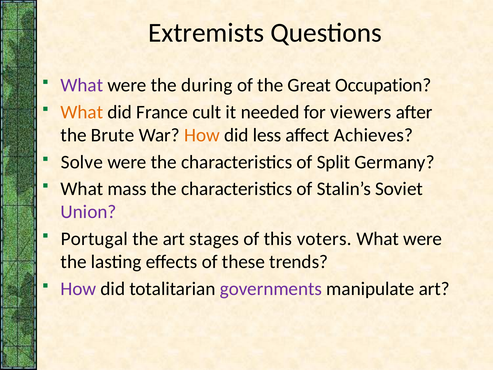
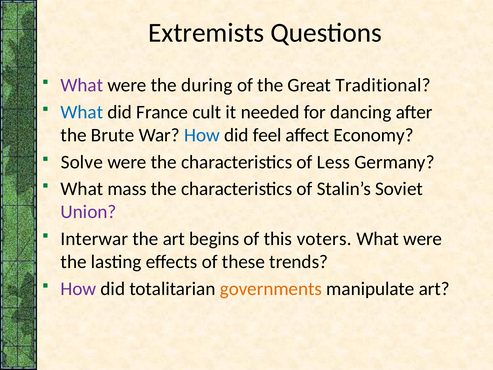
Occupation: Occupation -> Traditional (383, 85)
What colour: orange -> blue (82, 112)
viewers: viewers -> dancing (361, 112)
How colour: orange -> blue (202, 135)
less: less -> feel (267, 135)
Achieves: Achieves -> Economy (374, 135)
Split: Split -> Less (333, 162)
Portugal: Portugal -> Interwar (94, 239)
stages: stages -> begins (214, 239)
governments colour: purple -> orange (271, 289)
